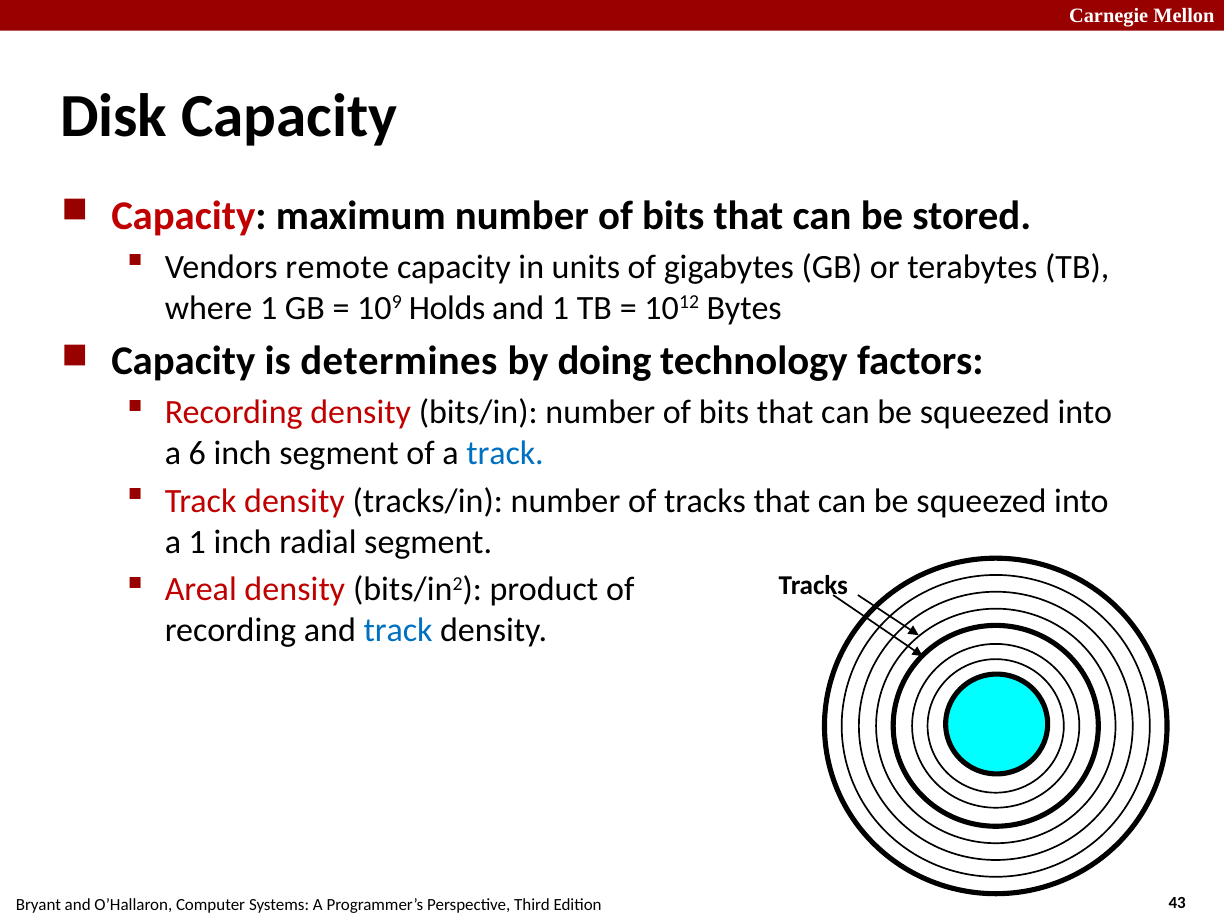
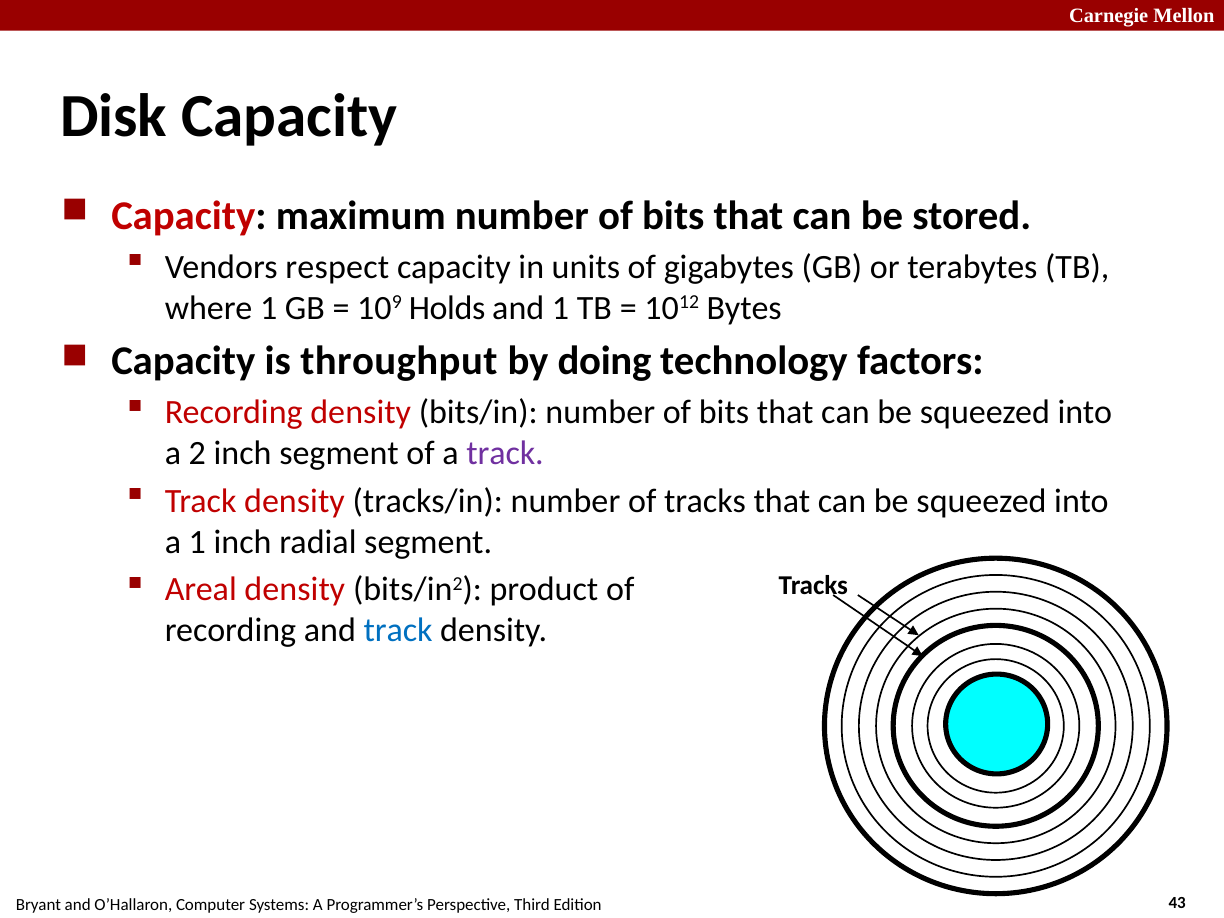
remote: remote -> respect (337, 267)
determines: determines -> throughput (399, 361)
6: 6 -> 2 (197, 453)
track colour: blue -> purple (505, 453)
